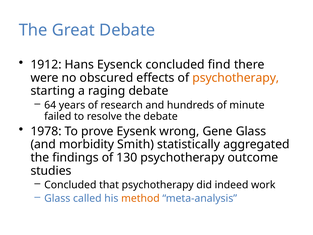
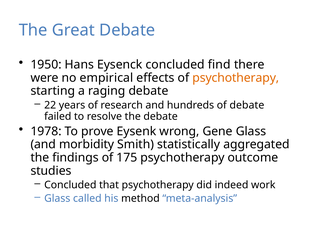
1912: 1912 -> 1950 (46, 64)
obscured: obscured -> empirical (106, 78)
64: 64 -> 22 (50, 105)
of minute: minute -> debate (247, 105)
130: 130 -> 175 (127, 157)
method colour: orange -> black (140, 198)
